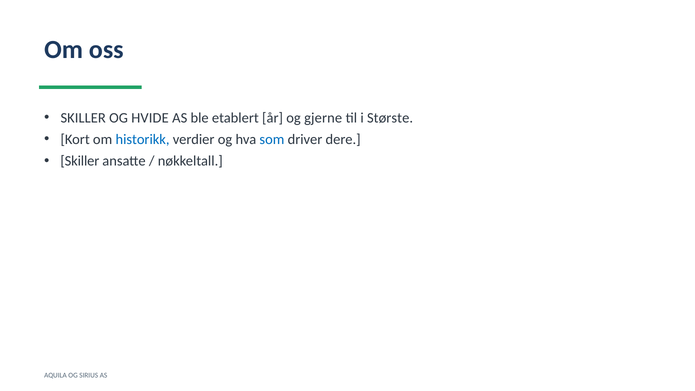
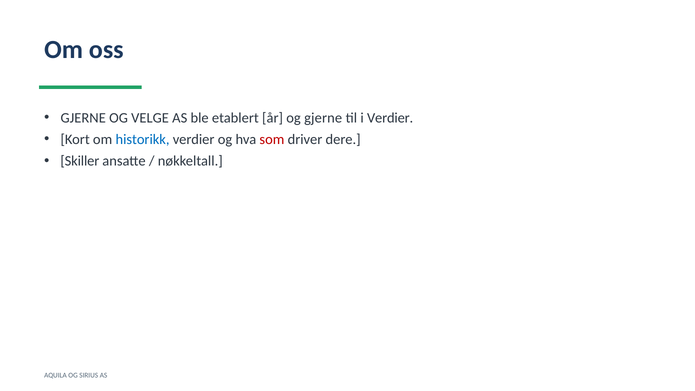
SKILLER: SKILLER -> GJERNE (83, 118)
HVIDE: HVIDE -> VELGE (150, 118)
i Største: Største -> Verdier (390, 118)
som colour: blue -> red (272, 139)
